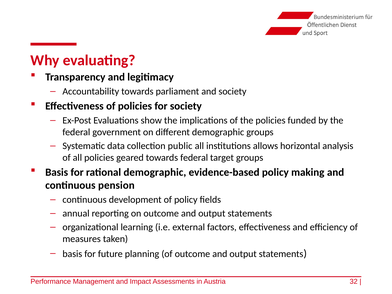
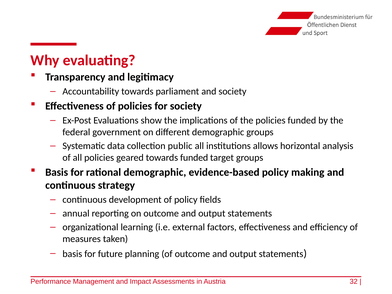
towards federal: federal -> funded (194, 158)
pension: pension -> strategy (116, 185)
